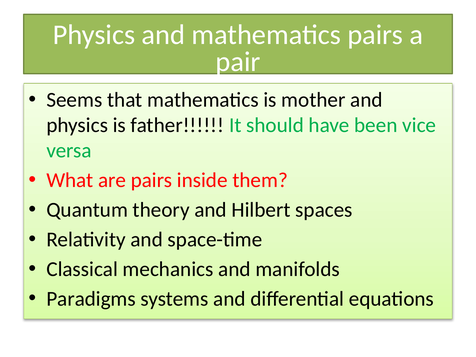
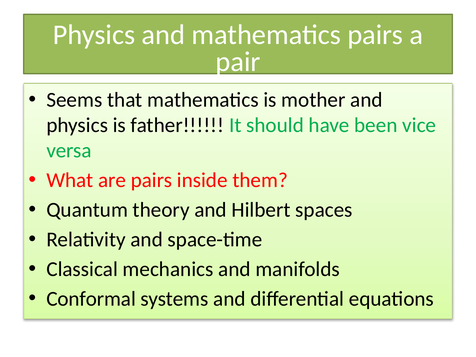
Paradigms: Paradigms -> Conformal (91, 299)
